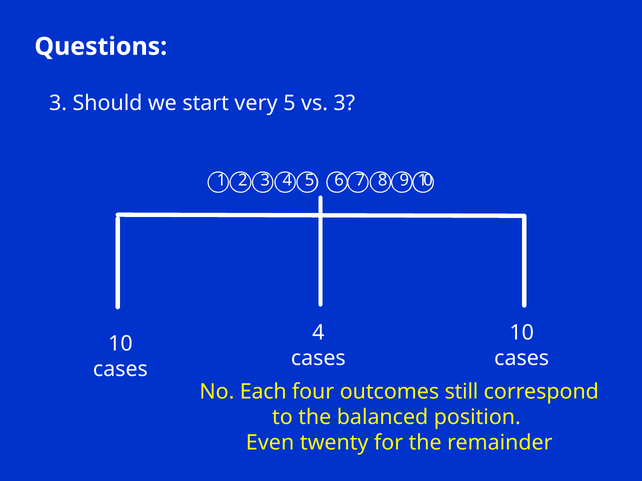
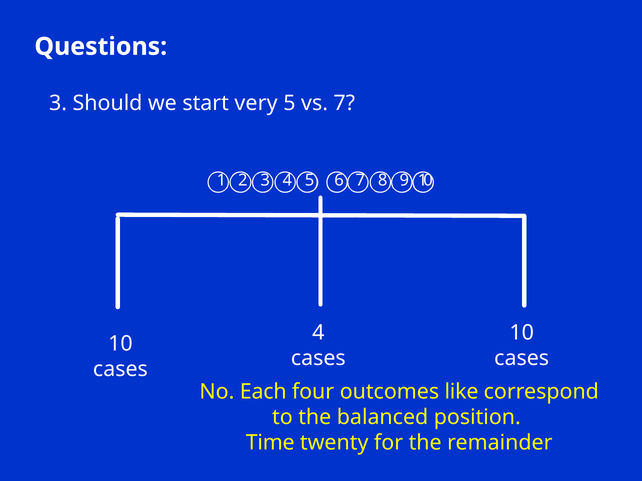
vs 3: 3 -> 7 (344, 103)
still: still -> like (462, 392)
Even: Even -> Time (270, 443)
